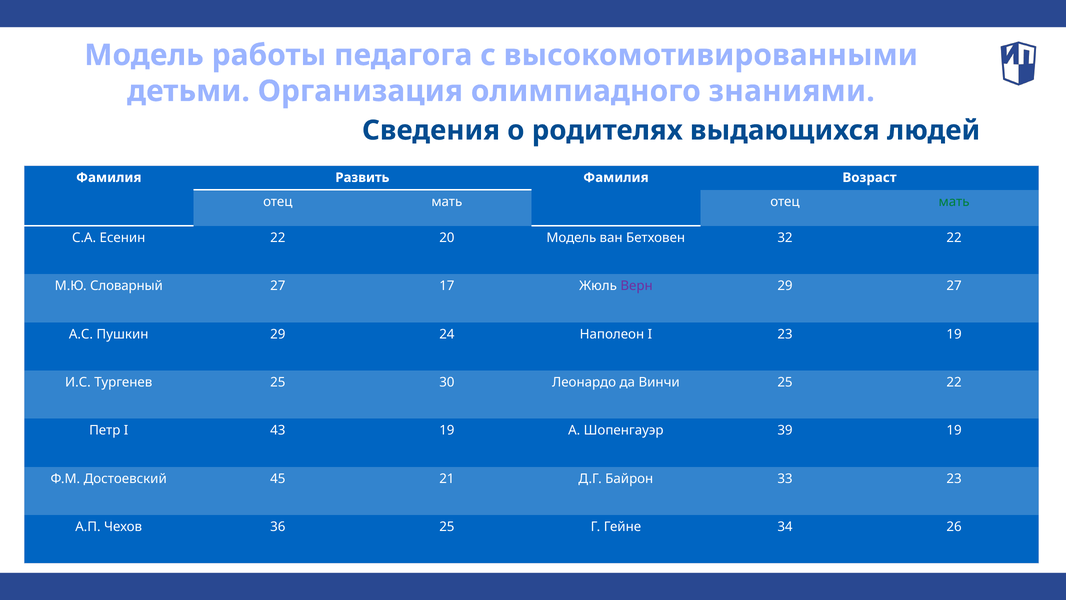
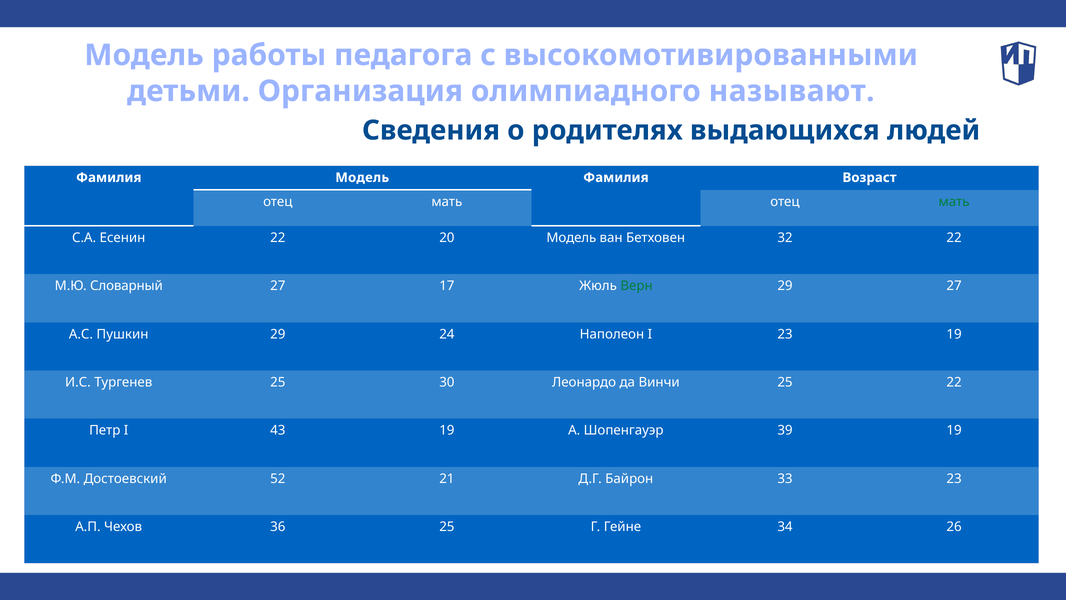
знаниями: знаниями -> называют (792, 91)
Фамилия Развить: Развить -> Модель (362, 177)
Верн colour: purple -> green (637, 286)
45: 45 -> 52 (278, 479)
